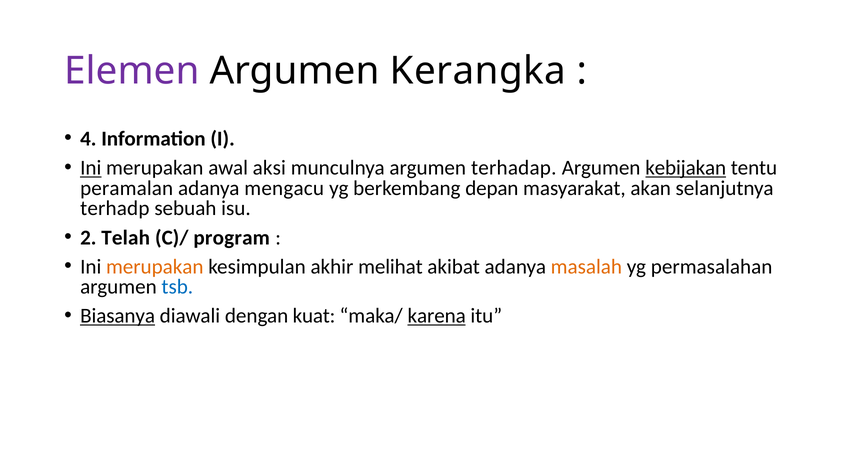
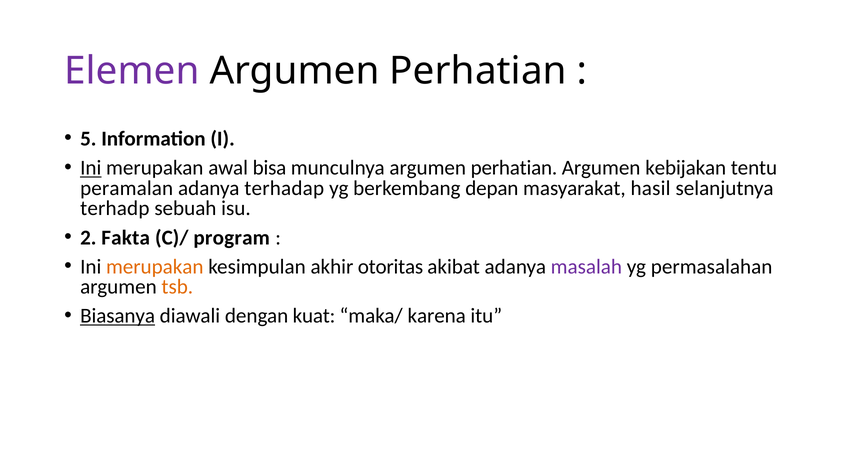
Kerangka: Kerangka -> Perhatian (478, 71)
4: 4 -> 5 (88, 139)
aksi: aksi -> bisa (269, 168)
munculnya argumen terhadap: terhadap -> perhatian (514, 168)
kebijakan underline: present -> none (686, 168)
mengacu: mengacu -> terhadap (284, 188)
akan: akan -> hasil (651, 188)
Telah: Telah -> Fakta (126, 237)
melihat: melihat -> otoritas (390, 266)
masalah colour: orange -> purple (586, 266)
tsb colour: blue -> orange (177, 287)
karena underline: present -> none (437, 316)
